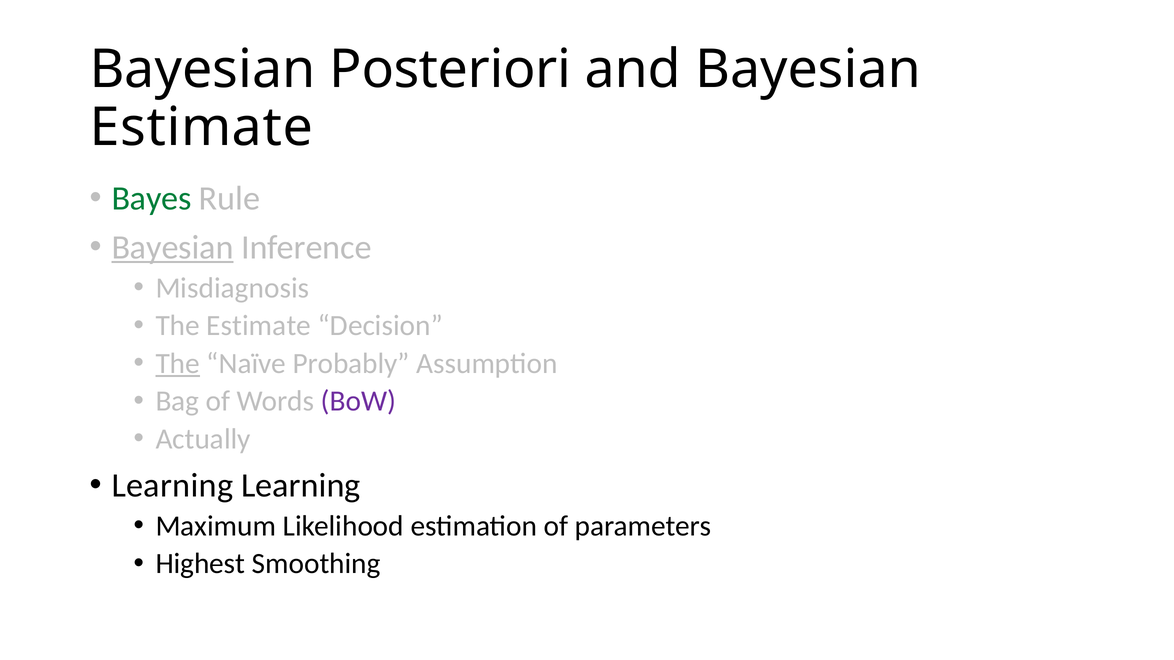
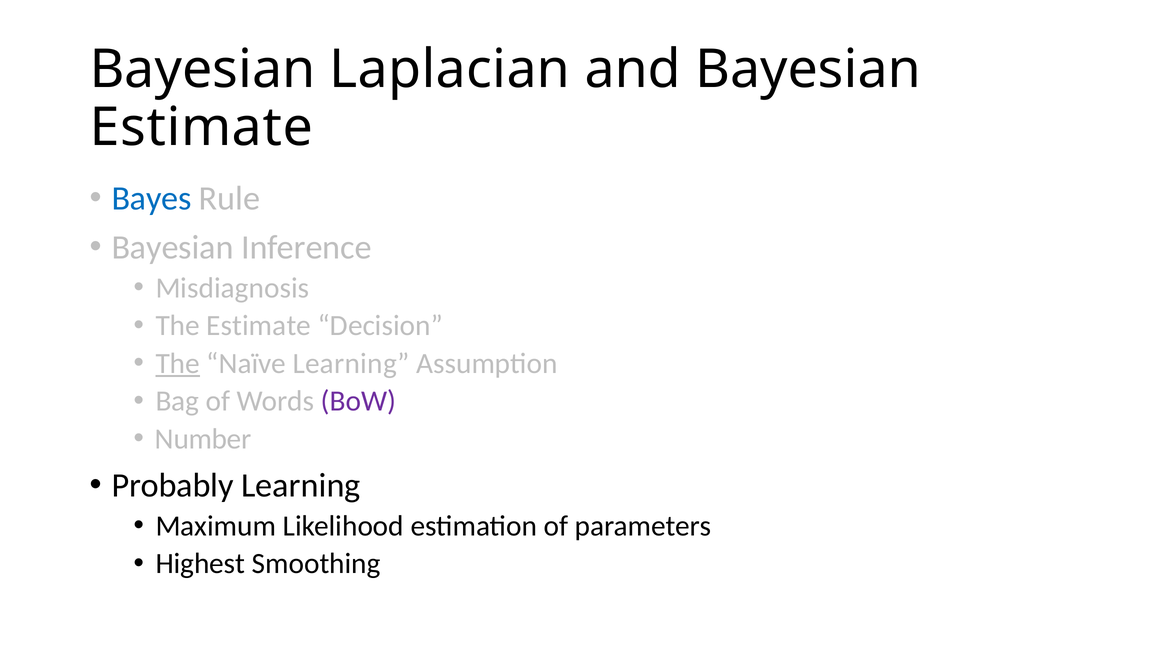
Posteriori: Posteriori -> Laplacian (450, 70)
Bayes colour: green -> blue (151, 198)
Bayesian underline: present -> none (173, 248)
Naïve Probably: Probably -> Learning (351, 364)
Actually: Actually -> Number (203, 439)
Learning: Learning -> Probably (173, 486)
